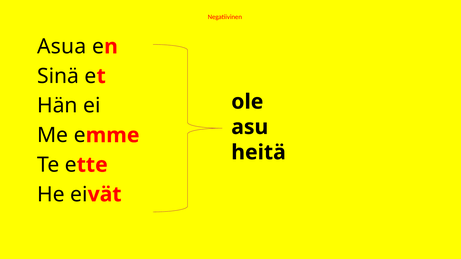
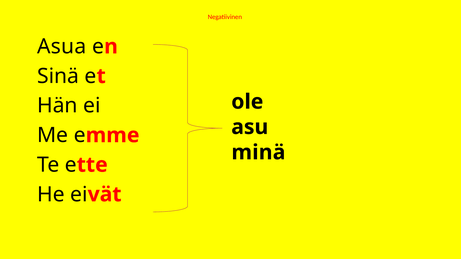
heitä: heitä -> minä (258, 153)
